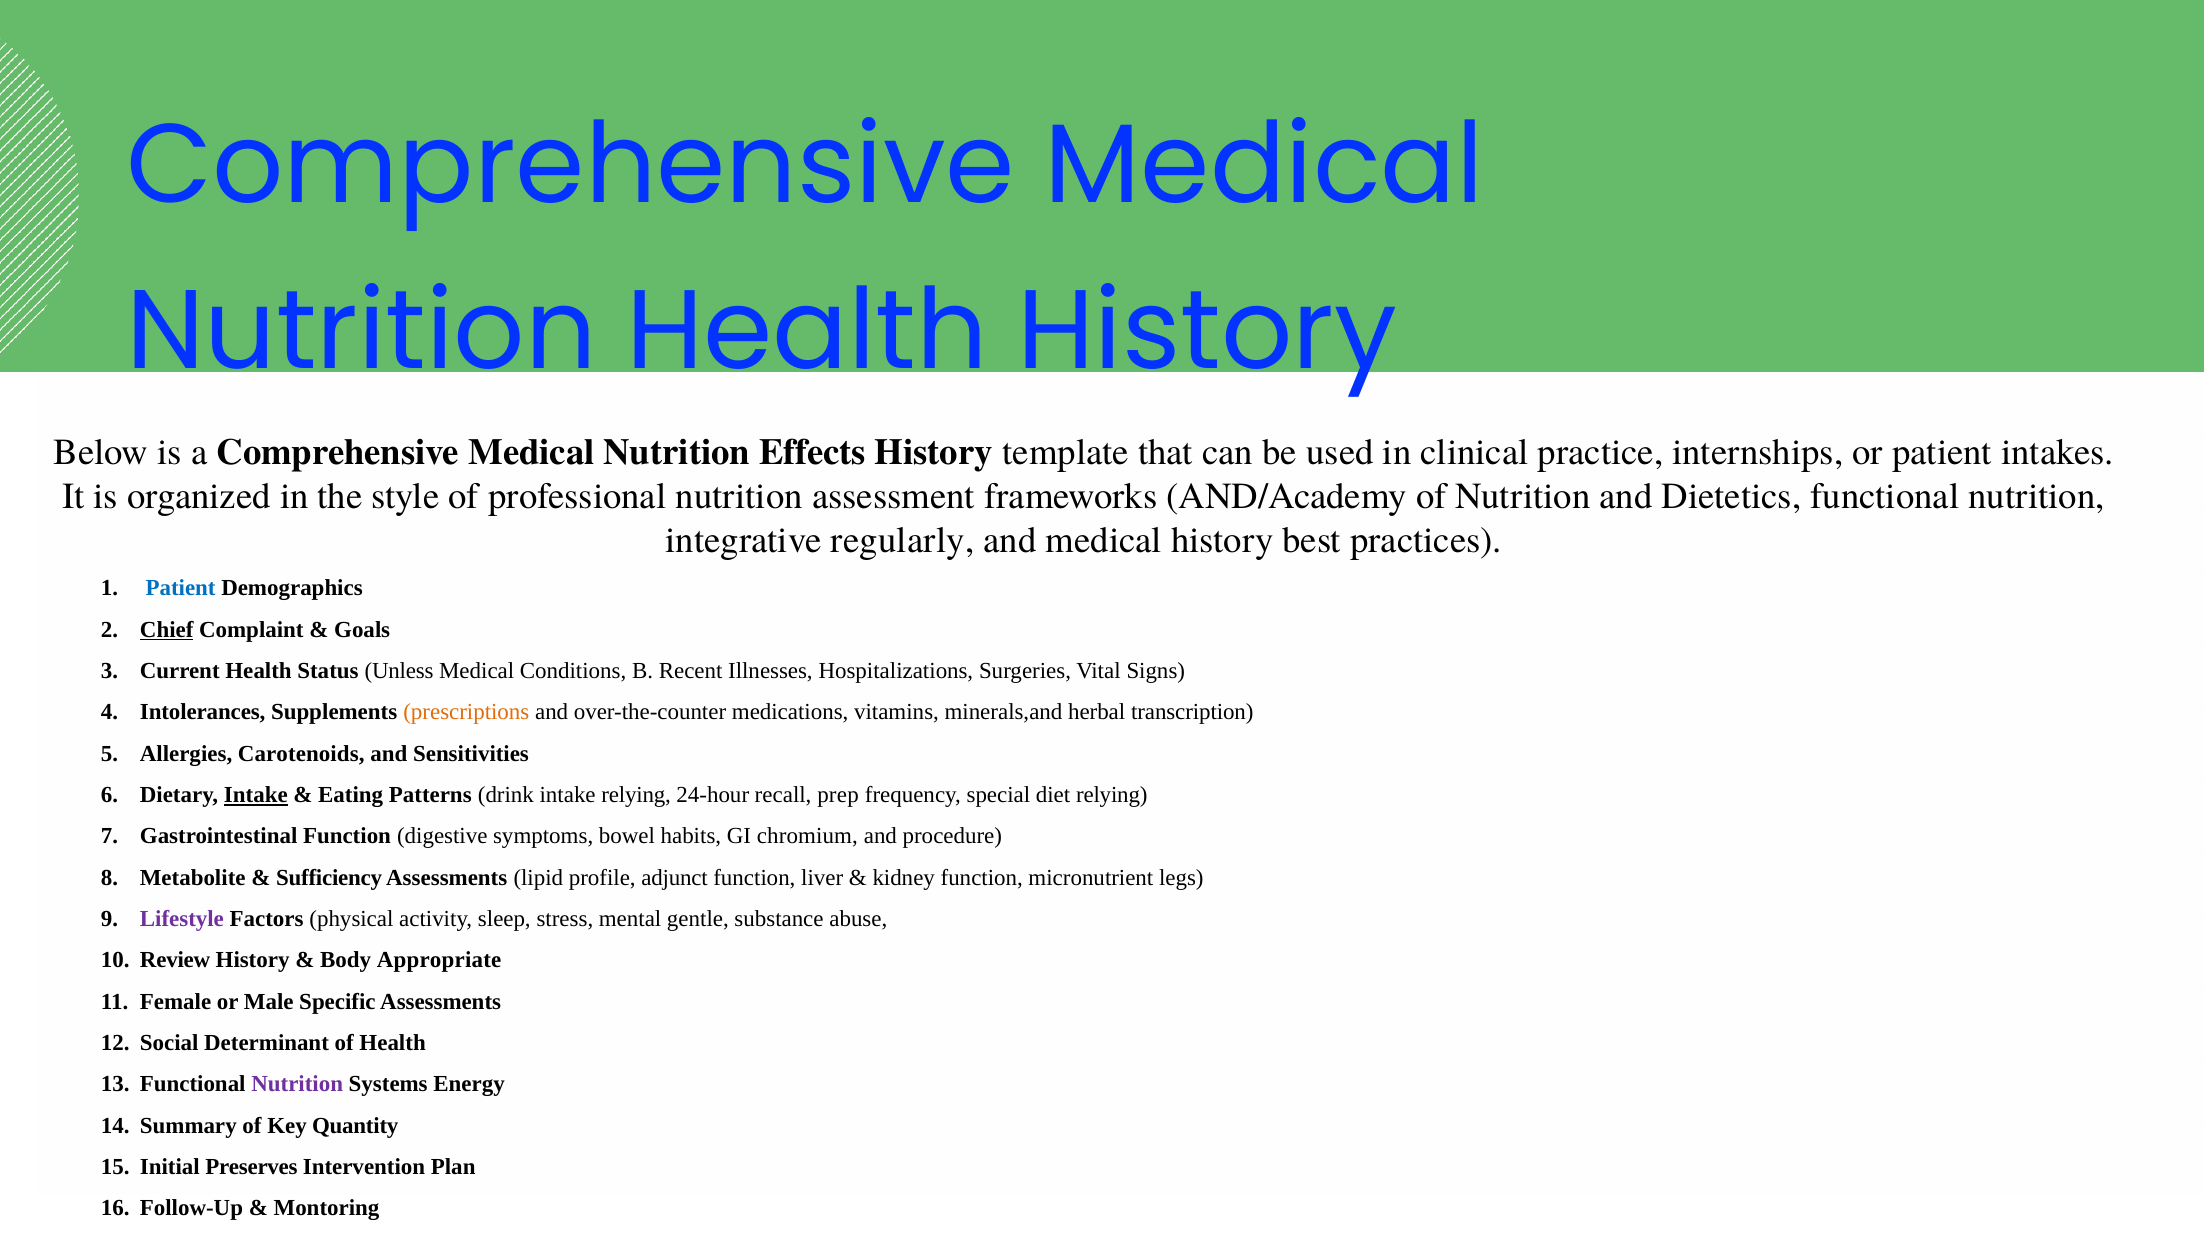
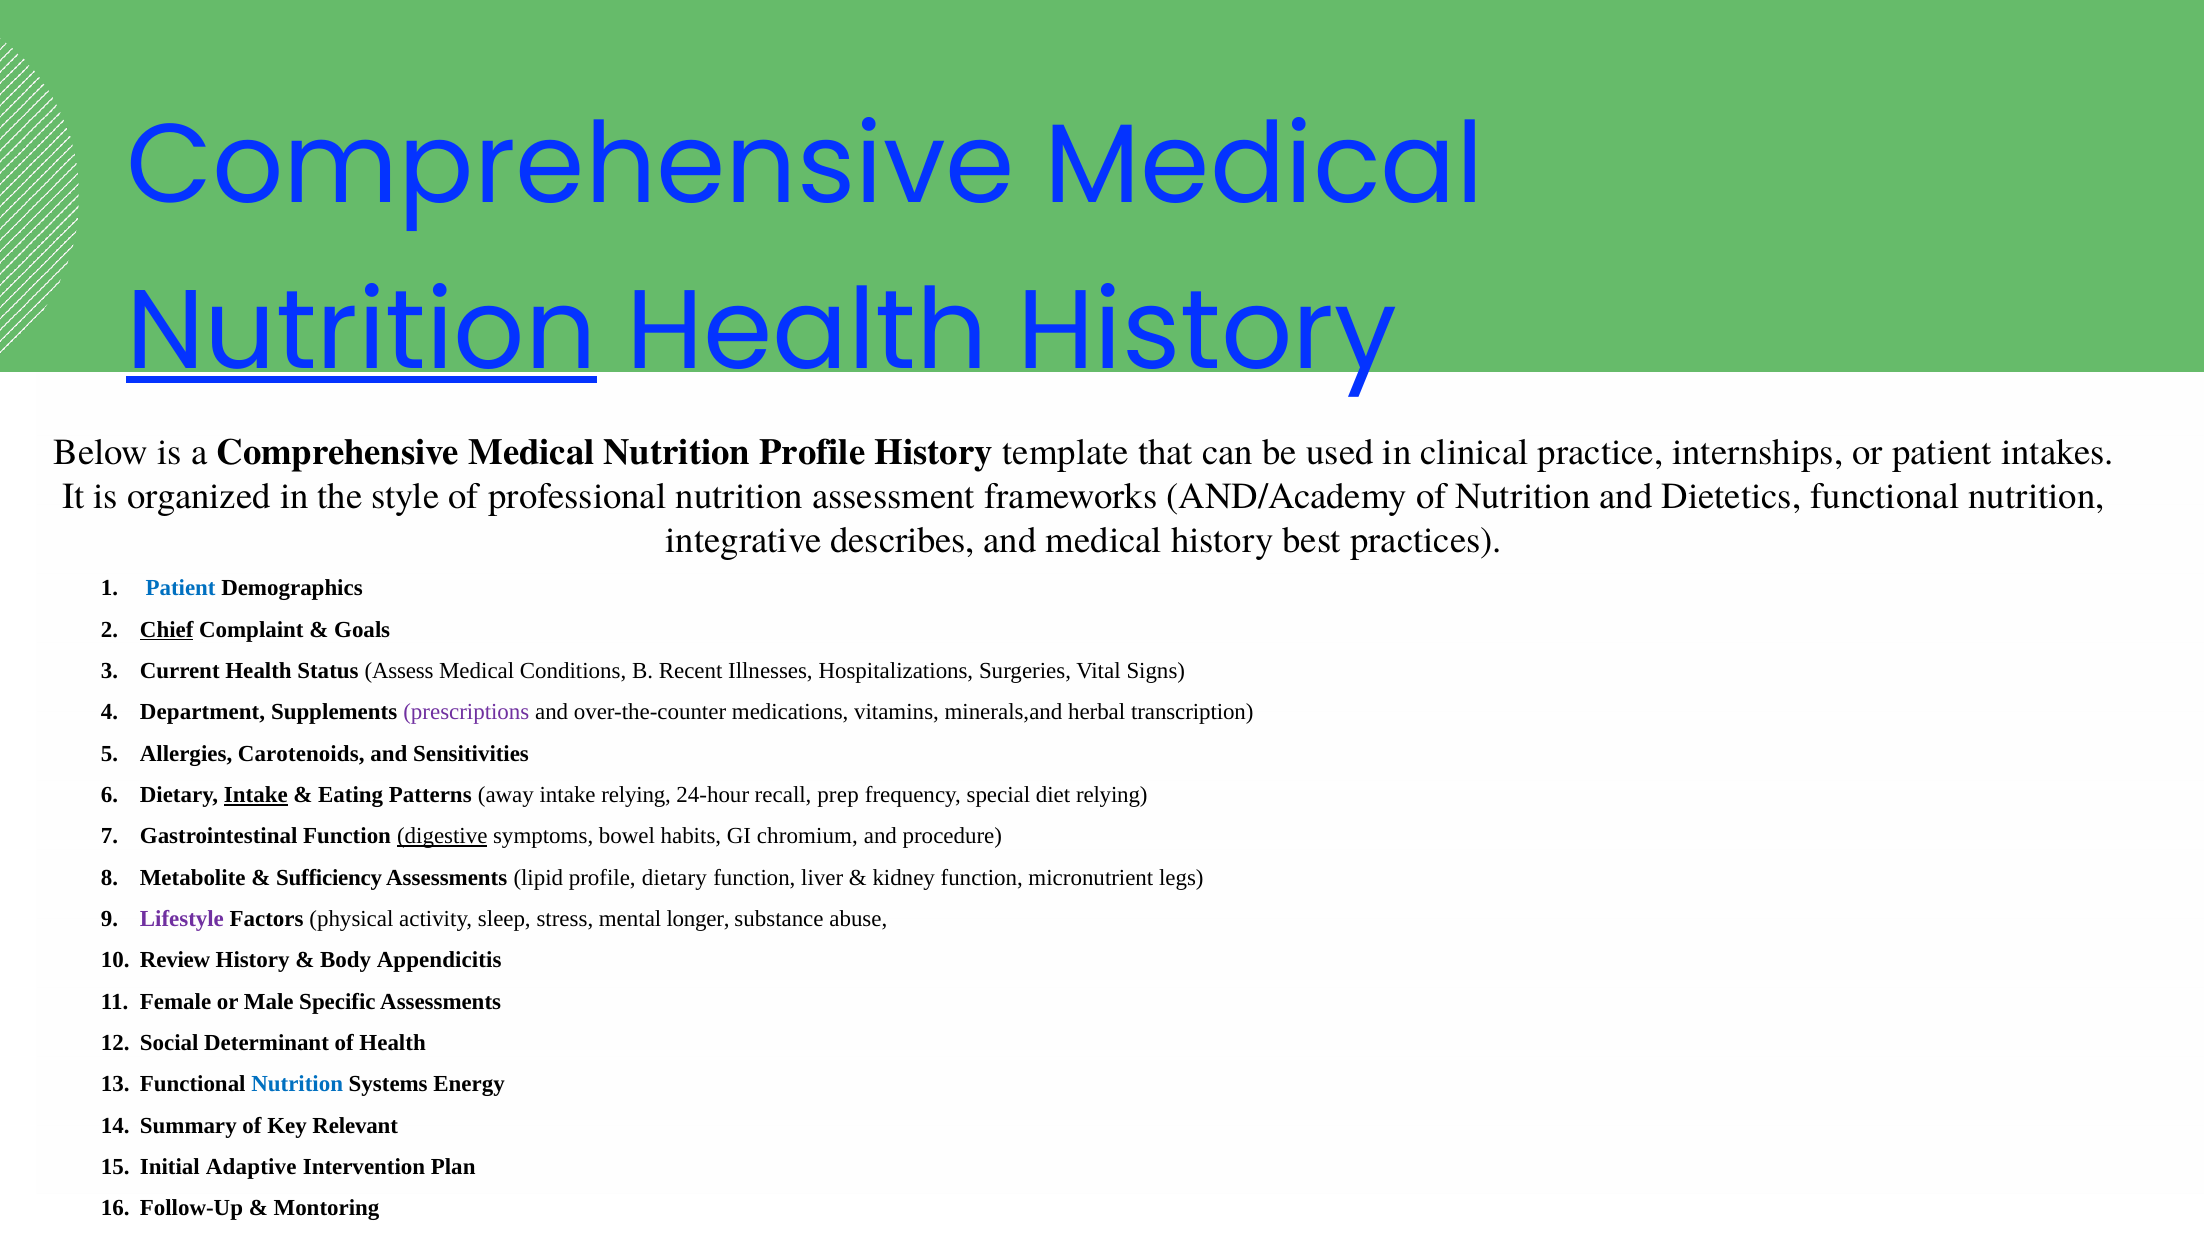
Nutrition underline: none -> present (361, 331)
Nutrition Effects: Effects -> Profile (812, 452)
regularly: regularly -> describes (903, 540)
Unless: Unless -> Assess (399, 671)
Intolerances: Intolerances -> Department (203, 712)
prescriptions colour: orange -> purple (466, 712)
drink: drink -> away (506, 795)
digestive underline: none -> present (442, 836)
profile adjunct: adjunct -> dietary (674, 877)
gentle: gentle -> longer (698, 919)
Appropriate: Appropriate -> Appendicitis (439, 960)
Nutrition colour: purple -> blue (297, 1084)
Quantity: Quantity -> Relevant (355, 1125)
Preserves: Preserves -> Adaptive (251, 1167)
